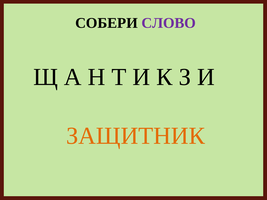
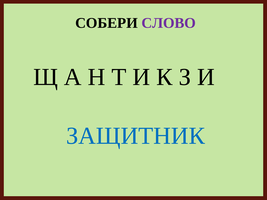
ЗАЩИТНИК colour: orange -> blue (136, 136)
